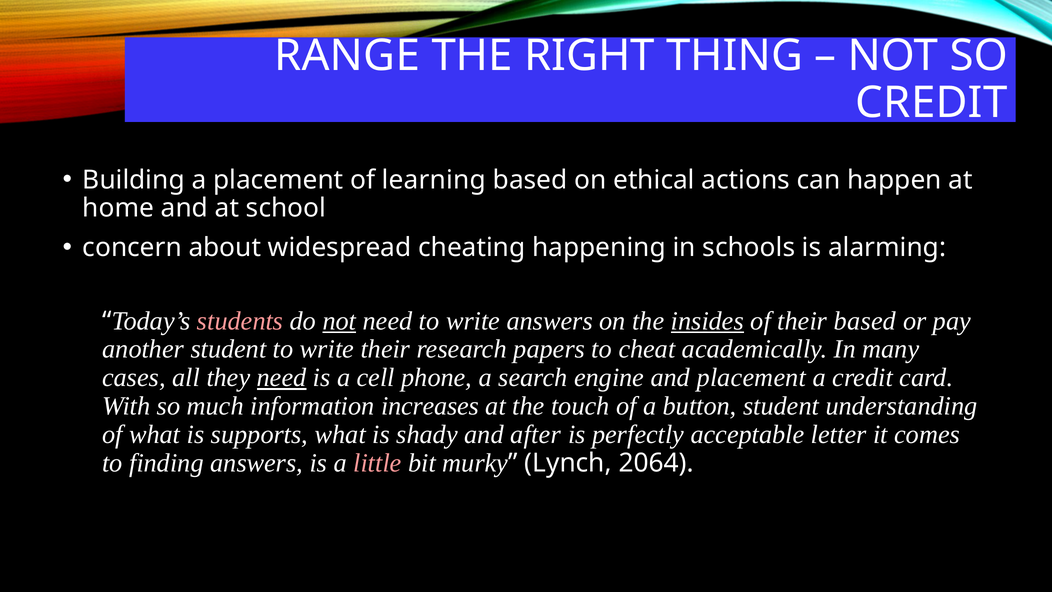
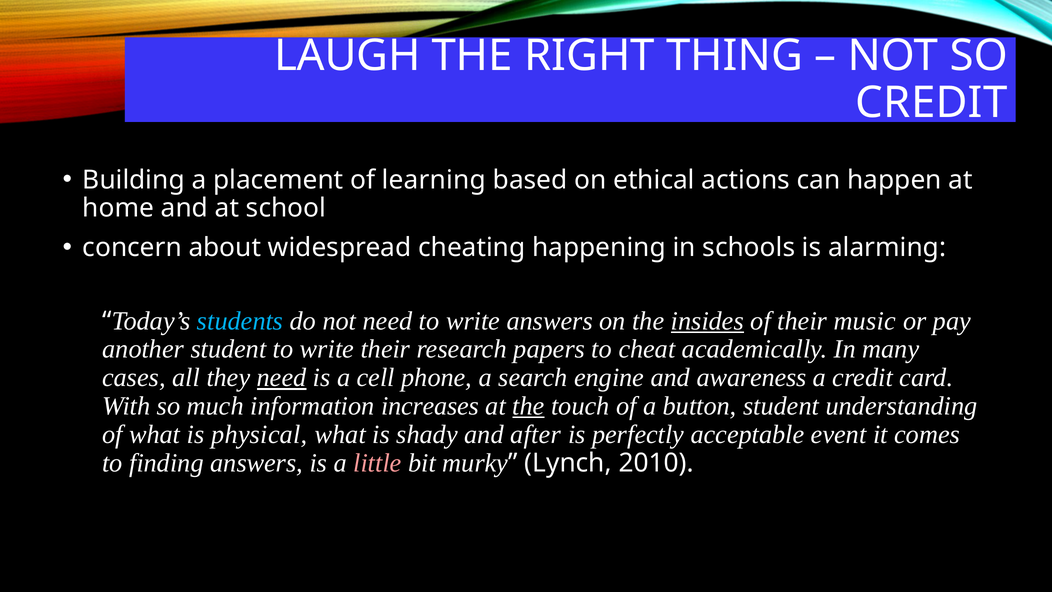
RANGE: RANGE -> LAUGH (347, 56)
students colour: pink -> light blue (240, 321)
not underline: present -> none (339, 321)
their based: based -> music (865, 321)
and placement: placement -> awareness (752, 378)
the underline: none -> present (529, 406)
supports: supports -> physical (259, 434)
letter: letter -> event (839, 434)
2064: 2064 -> 2010 (656, 463)
